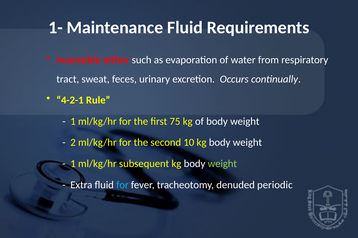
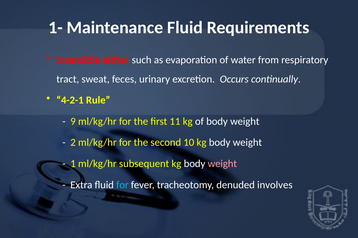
1: 1 -> 9 (73, 122)
75: 75 -> 11 (175, 122)
weight colour: light green -> pink (222, 164)
periodic: periodic -> involves (275, 185)
